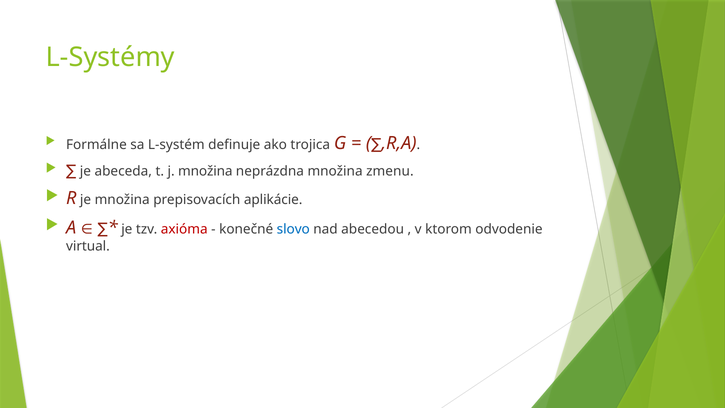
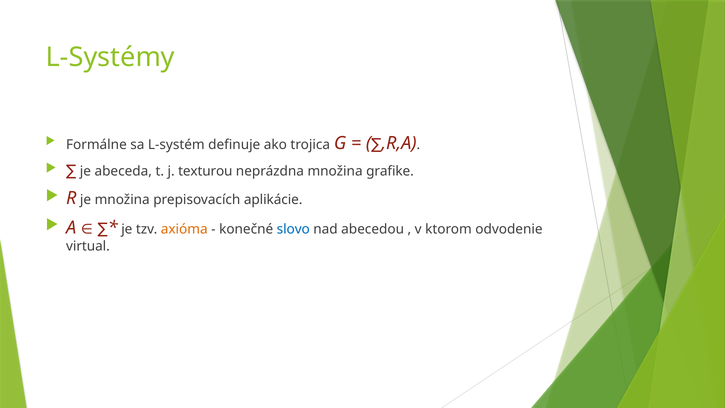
j množina: množina -> texturou (205, 171)
zmenu: zmenu -> grafike (390, 171)
axióma colour: red -> orange (184, 229)
